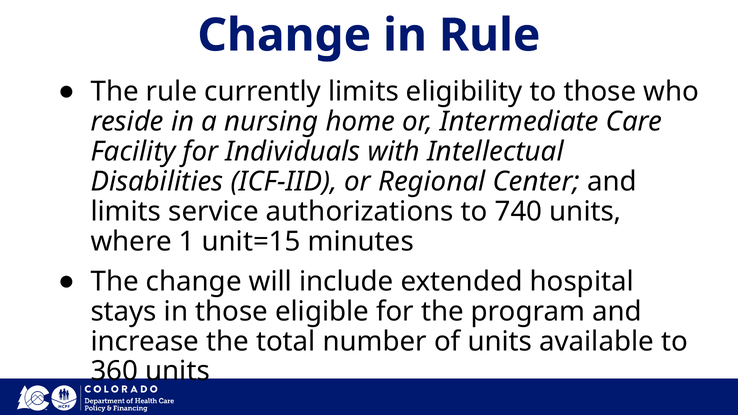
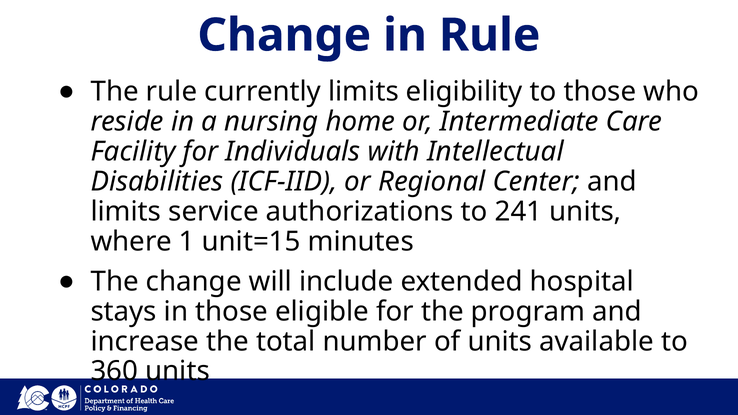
740: 740 -> 241 (518, 212)
